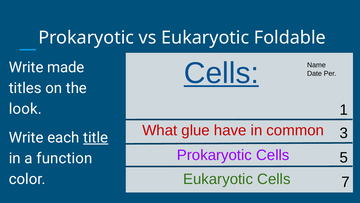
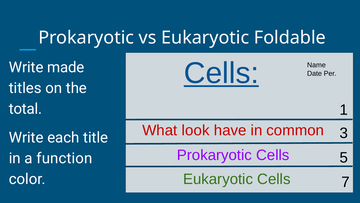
look: look -> total (26, 109)
glue: glue -> look (196, 130)
title underline: present -> none (96, 137)
